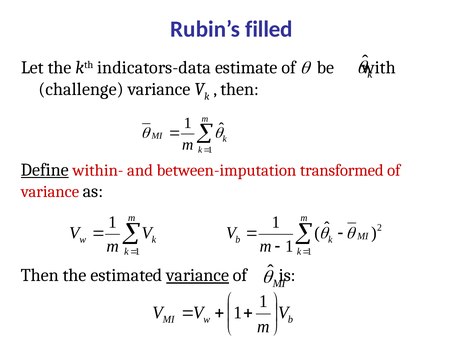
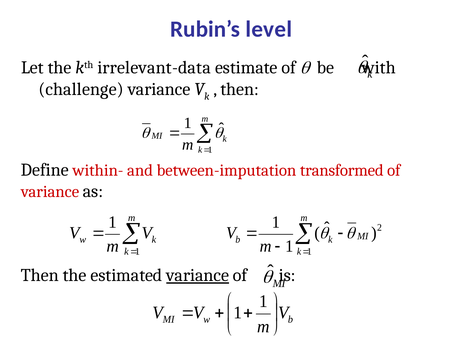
filled: filled -> level (269, 29)
indicators-data: indicators-data -> irrelevant-data (154, 68)
Define underline: present -> none (45, 170)
